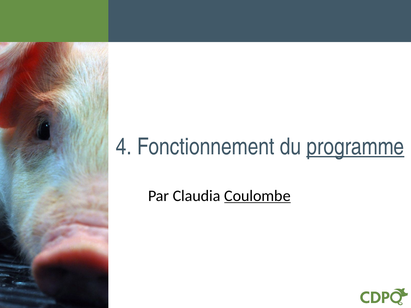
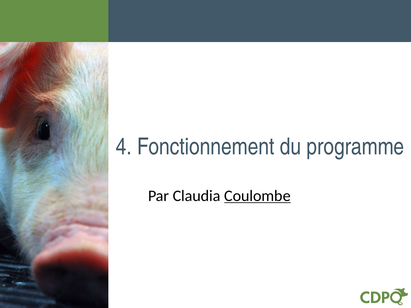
programme underline: present -> none (355, 147)
